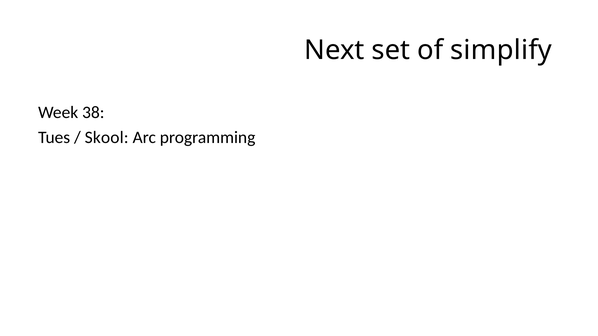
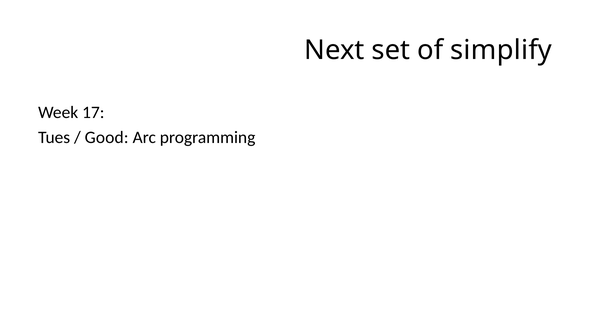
38: 38 -> 17 (93, 113)
Skool: Skool -> Good (107, 138)
